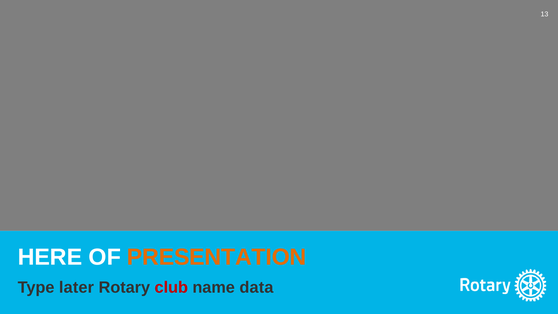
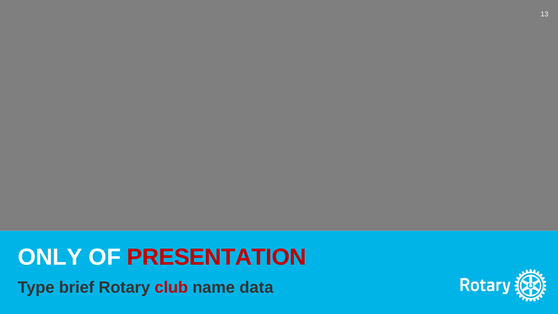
HERE: HERE -> ONLY (50, 257)
PRESENTATION colour: orange -> red (217, 257)
later: later -> brief (77, 287)
